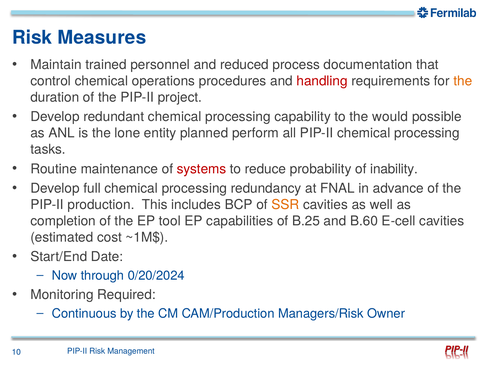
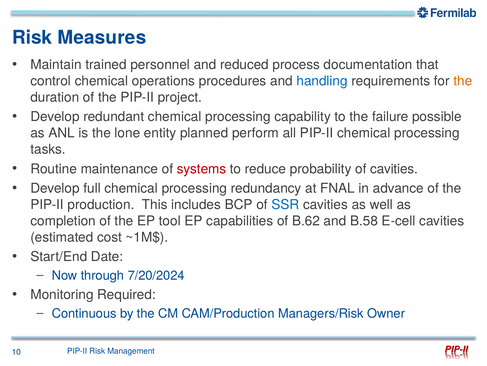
handling colour: red -> blue (322, 81)
would: would -> failure (390, 117)
of inability: inability -> cavities (394, 169)
SSR colour: orange -> blue (285, 204)
B.25: B.25 -> B.62 (306, 220)
B.60: B.60 -> B.58 (364, 220)
0/20/2024: 0/20/2024 -> 7/20/2024 (156, 275)
